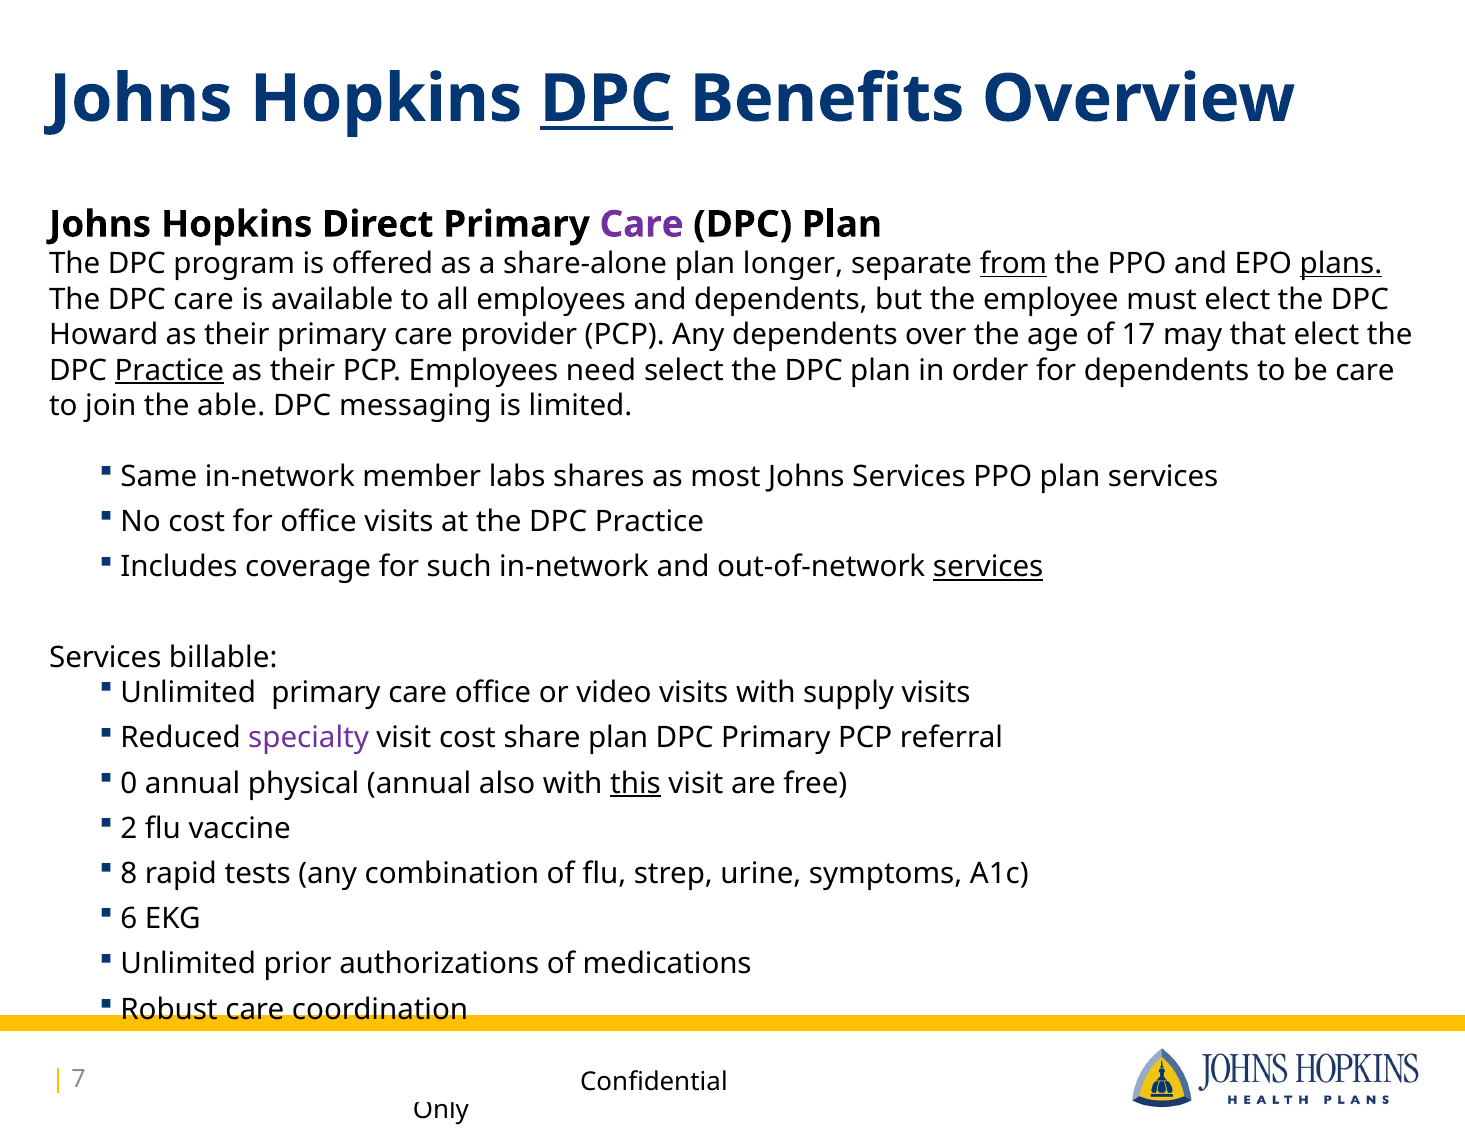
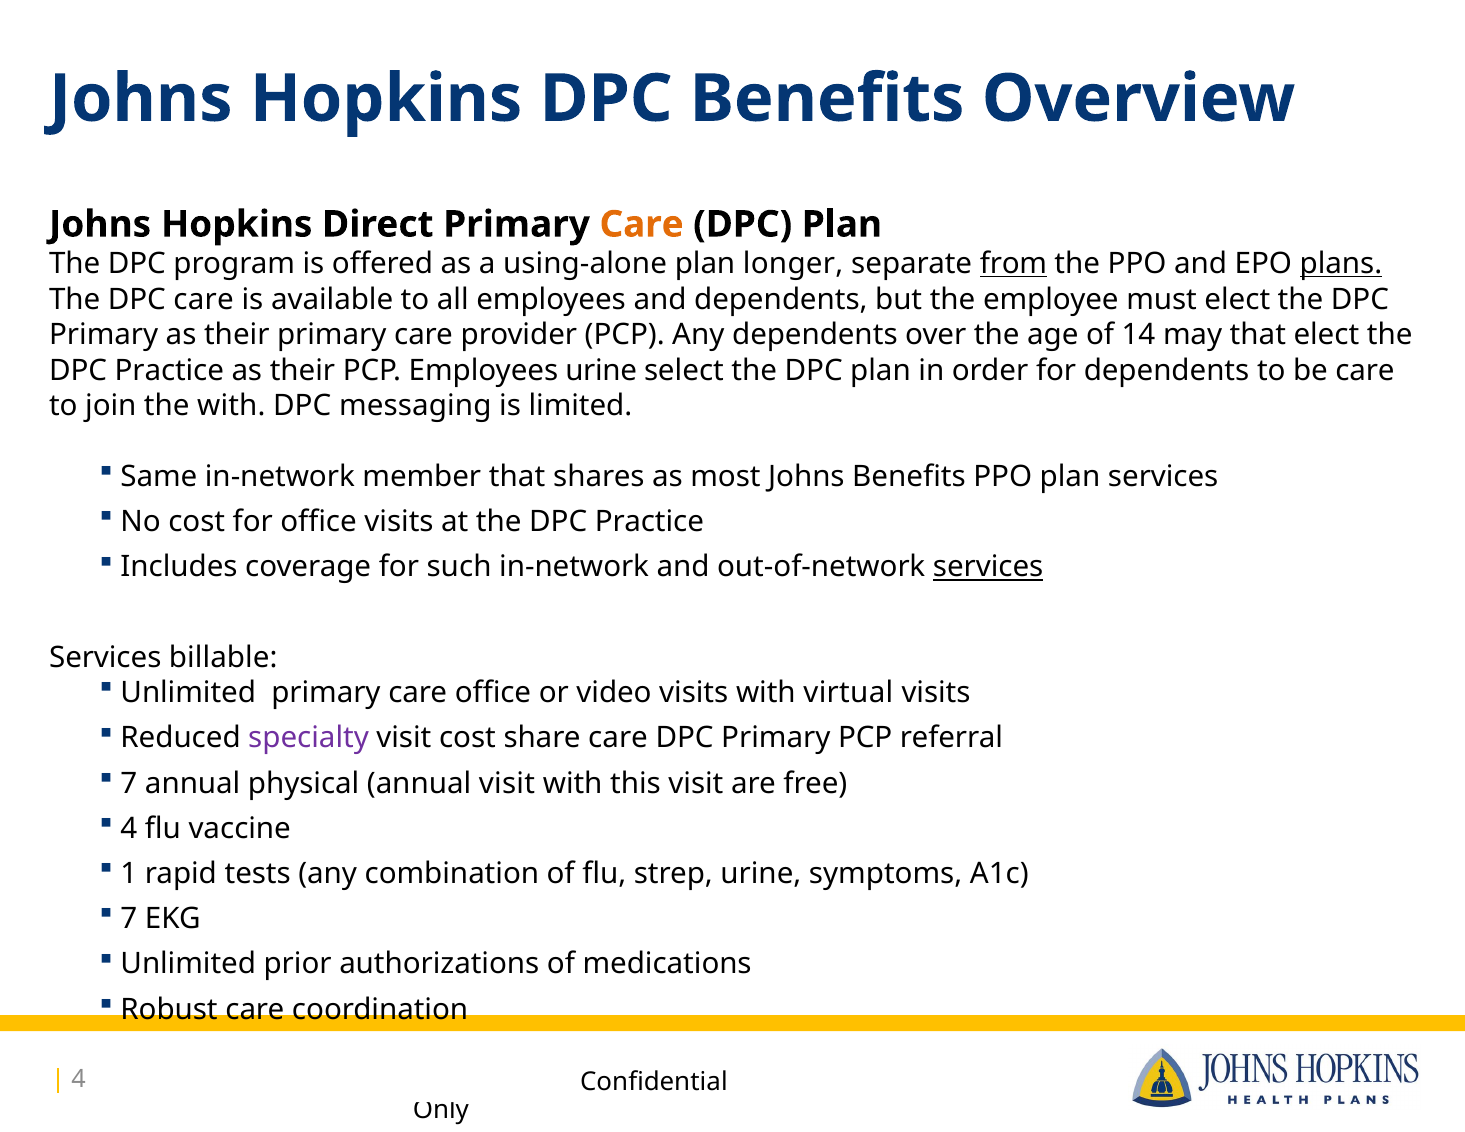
DPC underline: present -> none (606, 99)
Care colour: purple -> orange (642, 224)
share-alone: share-alone -> using-alone (585, 264)
Howard: Howard -> Primary (104, 335)
17: 17 -> 14 (1138, 335)
Practice underline: present -> none (169, 370)
Employees need: need -> urine (601, 370)
the able: able -> with (231, 406)
member labs: labs -> that (517, 477)
Johns Services: Services -> Benefits (909, 477)
supply: supply -> virtual (848, 693)
share plan: plan -> care (618, 738)
0: 0 -> 7 (129, 783)
annual also: also -> visit (507, 783)
this underline: present -> none (636, 783)
2: 2 -> 4 (129, 829)
8: 8 -> 1 (129, 874)
6: 6 -> 7 (129, 919)
7: 7 -> 4 (79, 1079)
